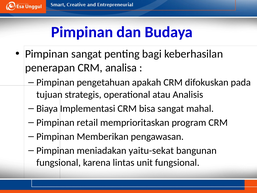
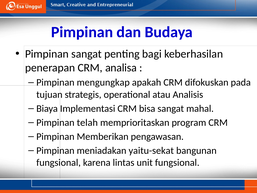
pengetahuan: pengetahuan -> mengungkap (103, 82)
retail: retail -> telah (87, 122)
